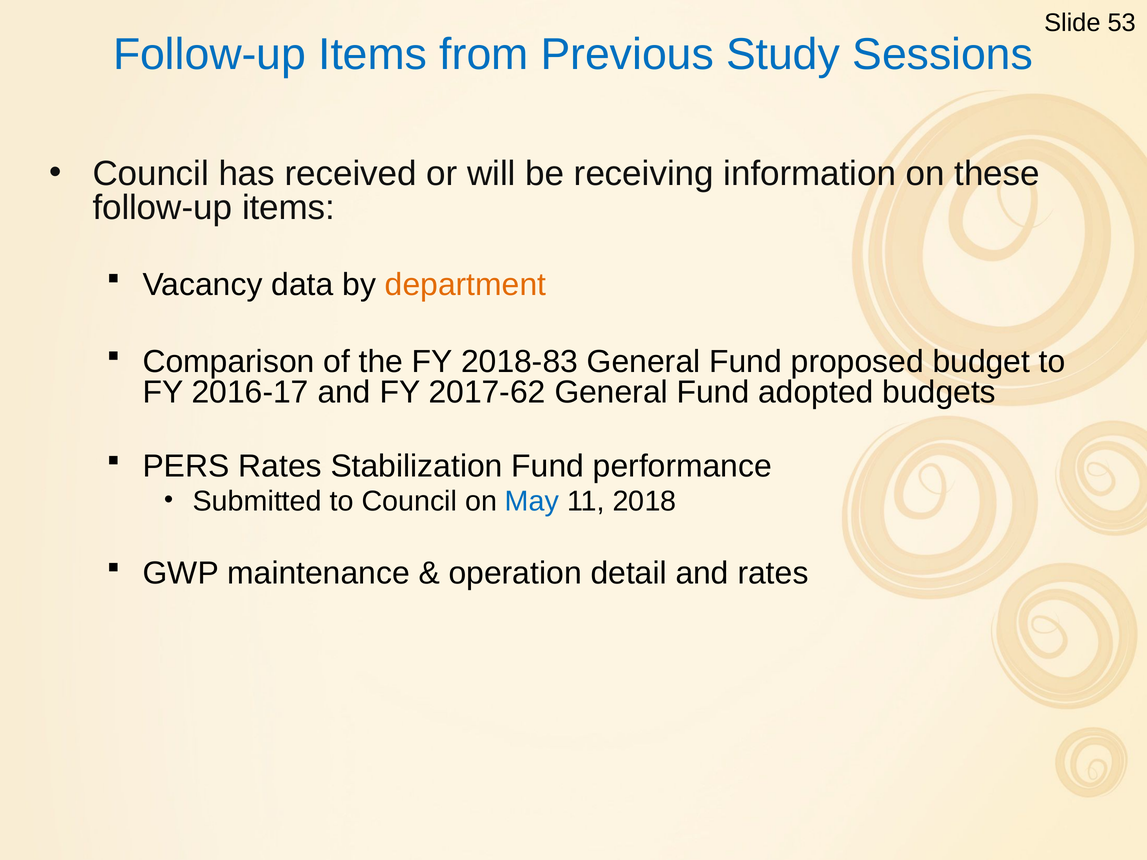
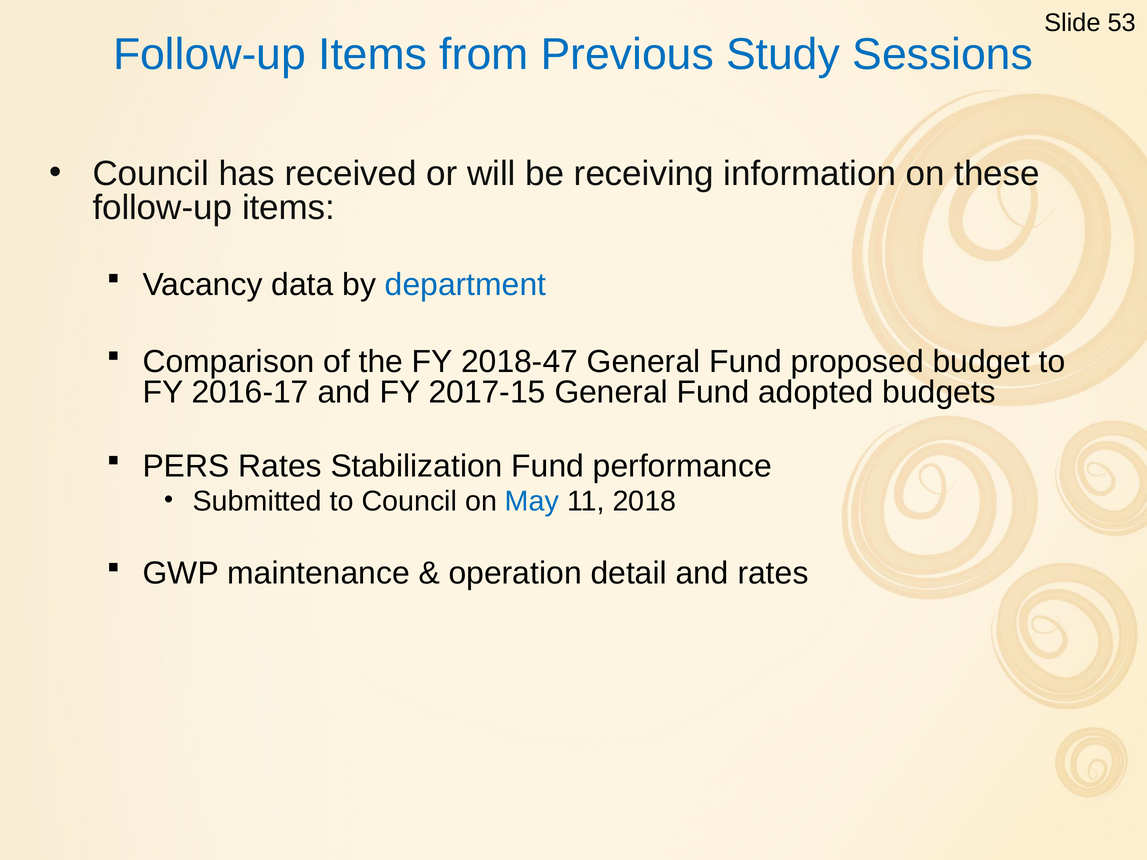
department colour: orange -> blue (465, 285)
2018-83: 2018-83 -> 2018-47 (520, 362)
2017-62: 2017-62 -> 2017-15 (487, 393)
